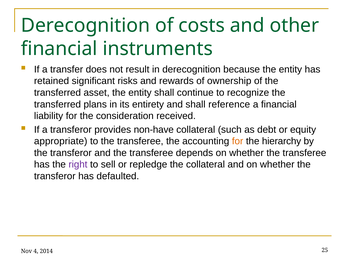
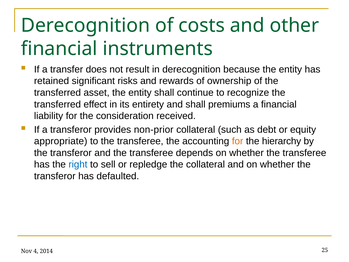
plans: plans -> effect (95, 104)
reference: reference -> premiums (229, 104)
non-have: non-have -> non-prior (154, 129)
right colour: purple -> blue (78, 164)
